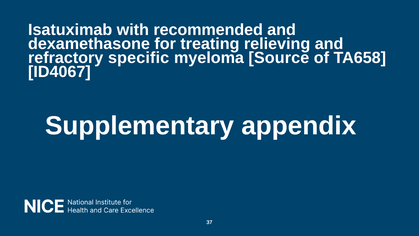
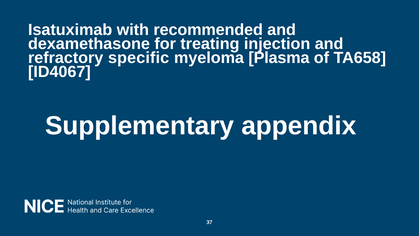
relieving: relieving -> injection (277, 44)
Source: Source -> Plasma (279, 58)
